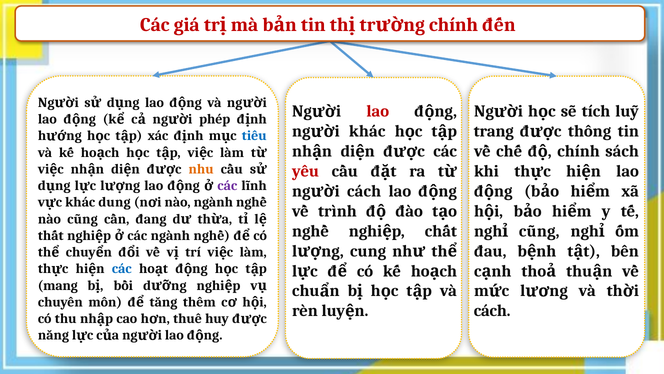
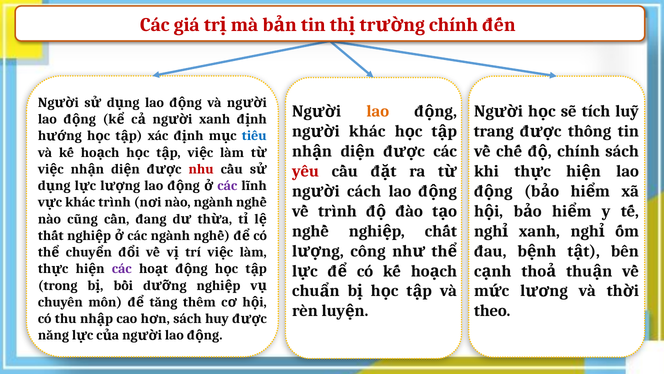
lao colour: red -> orange (378, 111)
phép: phép -> xanh (215, 119)
nhu colour: orange -> red (201, 169)
khác dung: dung -> trình (115, 202)
cũng: cũng -> xanh (539, 231)
cung: cung -> công (368, 251)
các colour: blue -> purple (122, 269)
mang: mang -> trong (58, 285)
cách: cách -> theo (492, 311)
thuê: thuê -> sách (187, 318)
